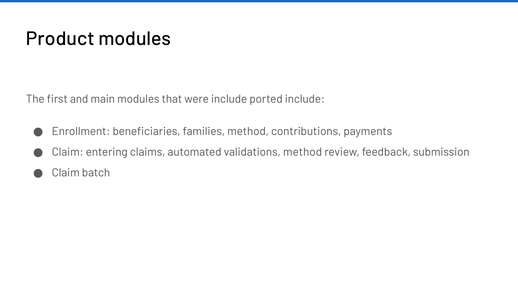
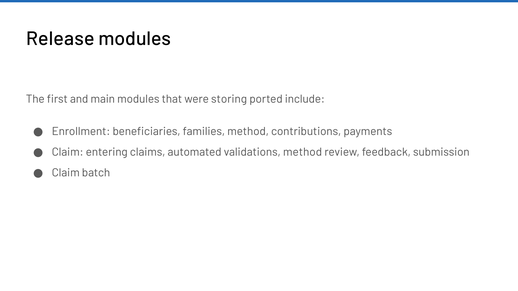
Product: Product -> Release (60, 39)
were include: include -> storing (229, 99)
